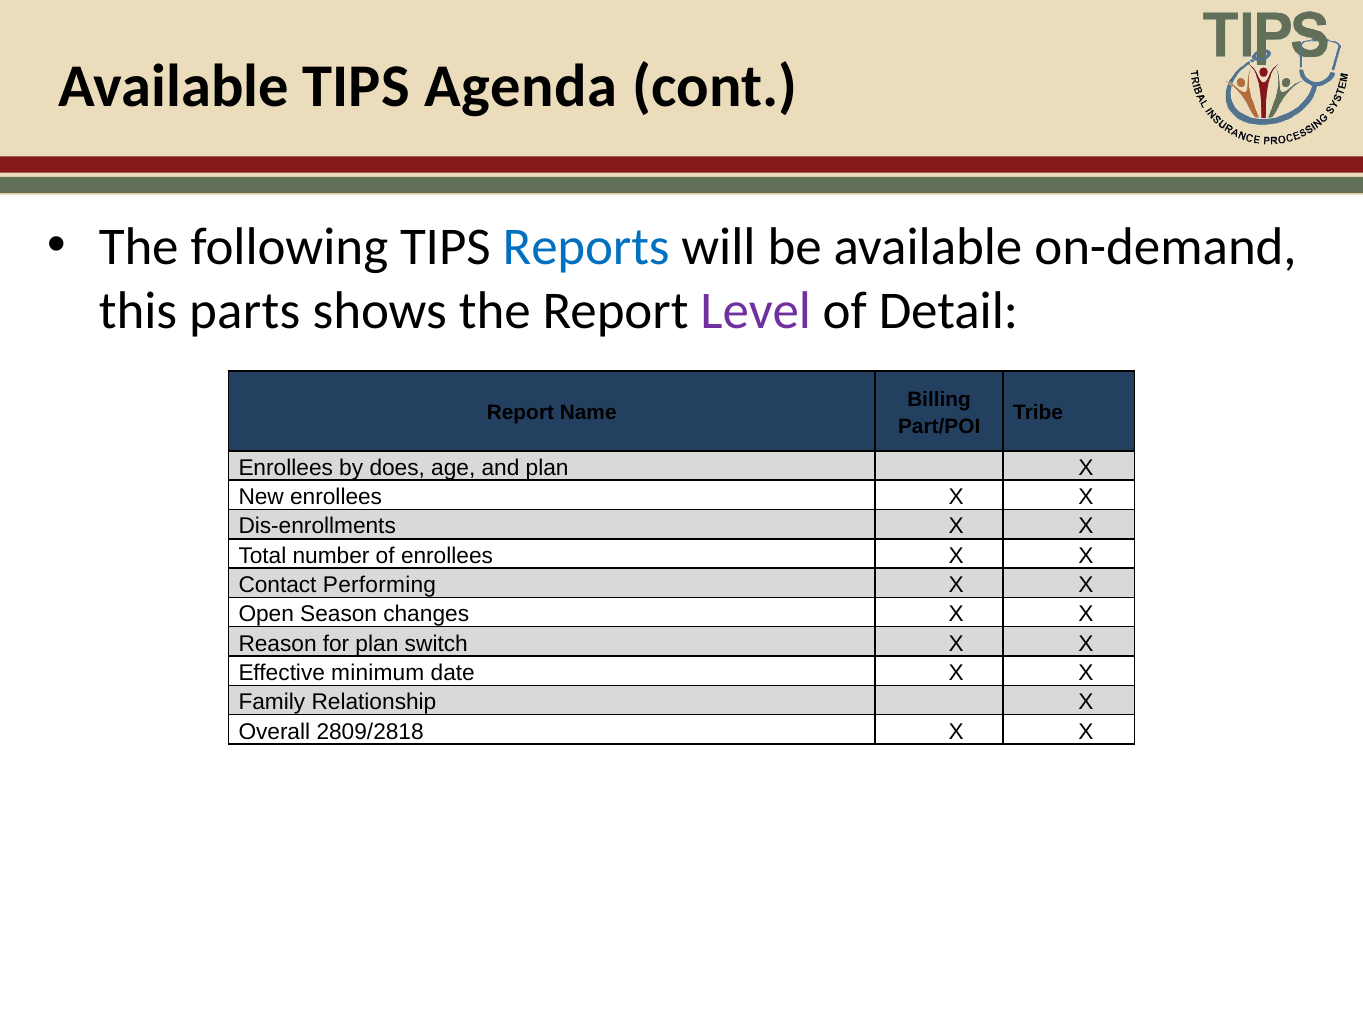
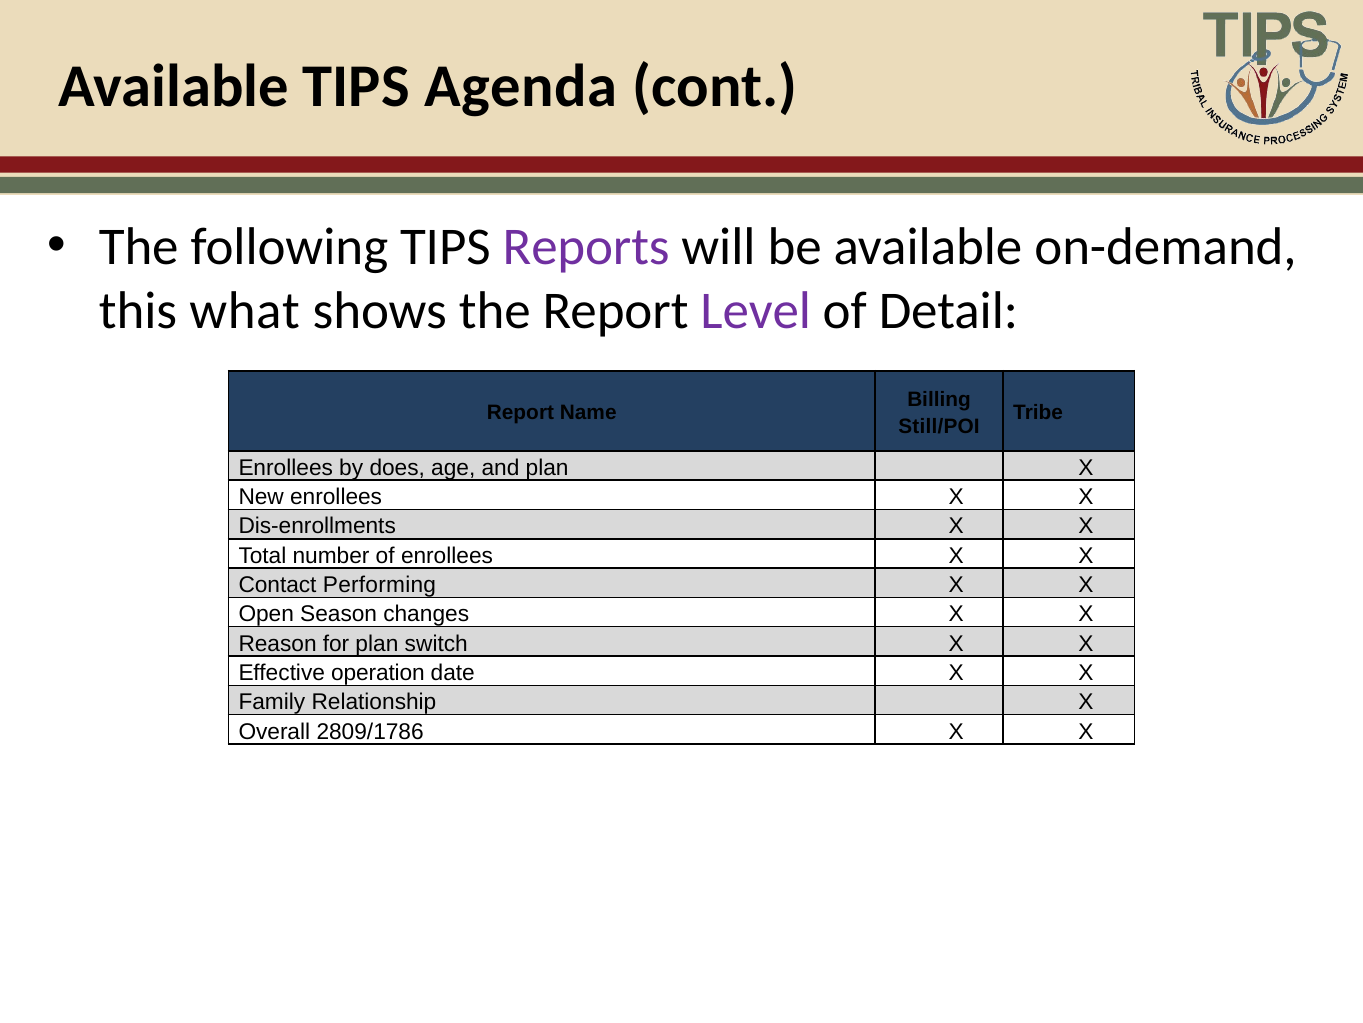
Reports colour: blue -> purple (586, 247)
parts: parts -> what (245, 310)
Part/POI: Part/POI -> Still/POI (939, 426)
minimum: minimum -> operation (378, 673)
2809/2818: 2809/2818 -> 2809/1786 (370, 731)
